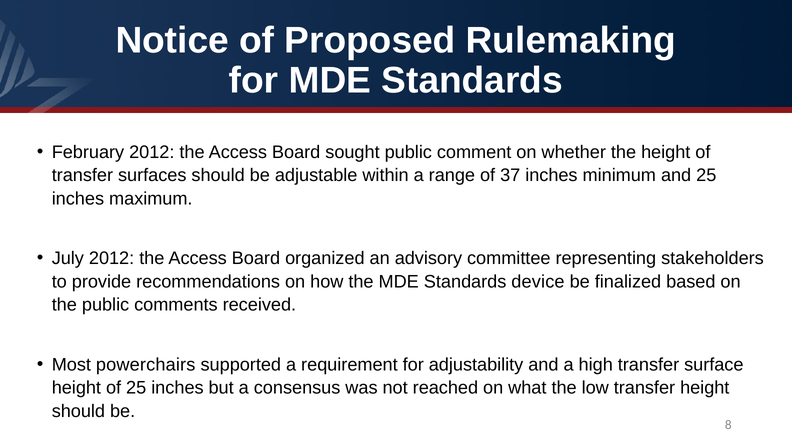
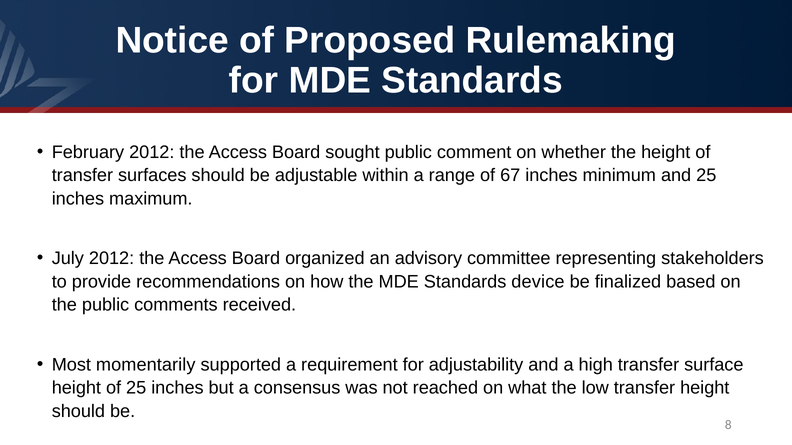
37: 37 -> 67 (510, 176)
powerchairs: powerchairs -> momentarily (146, 365)
